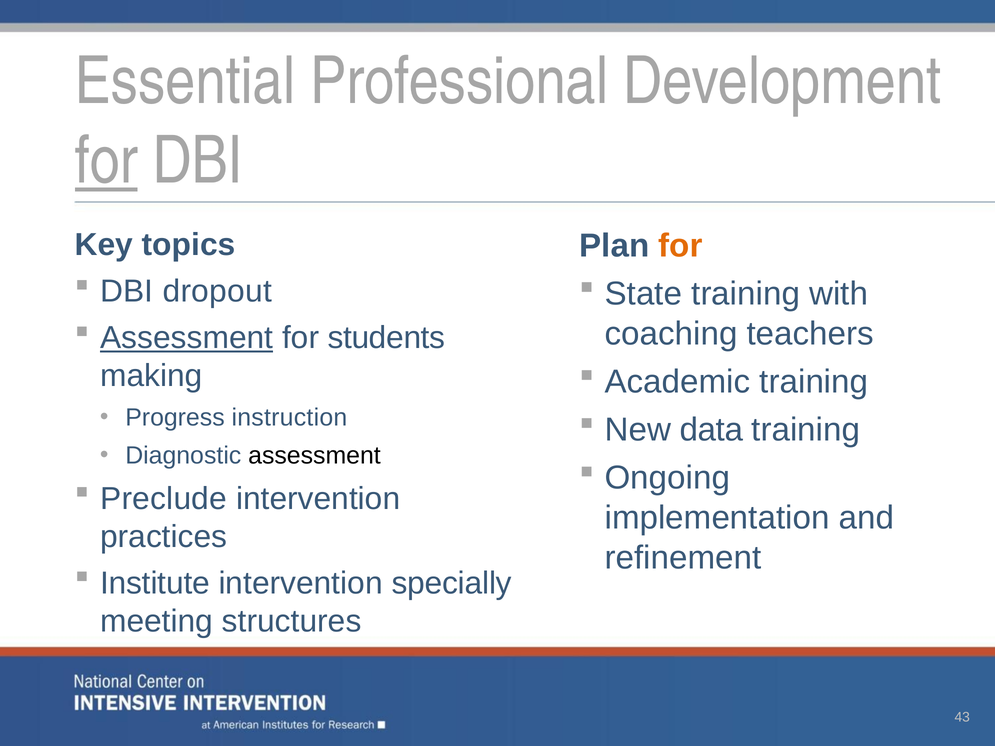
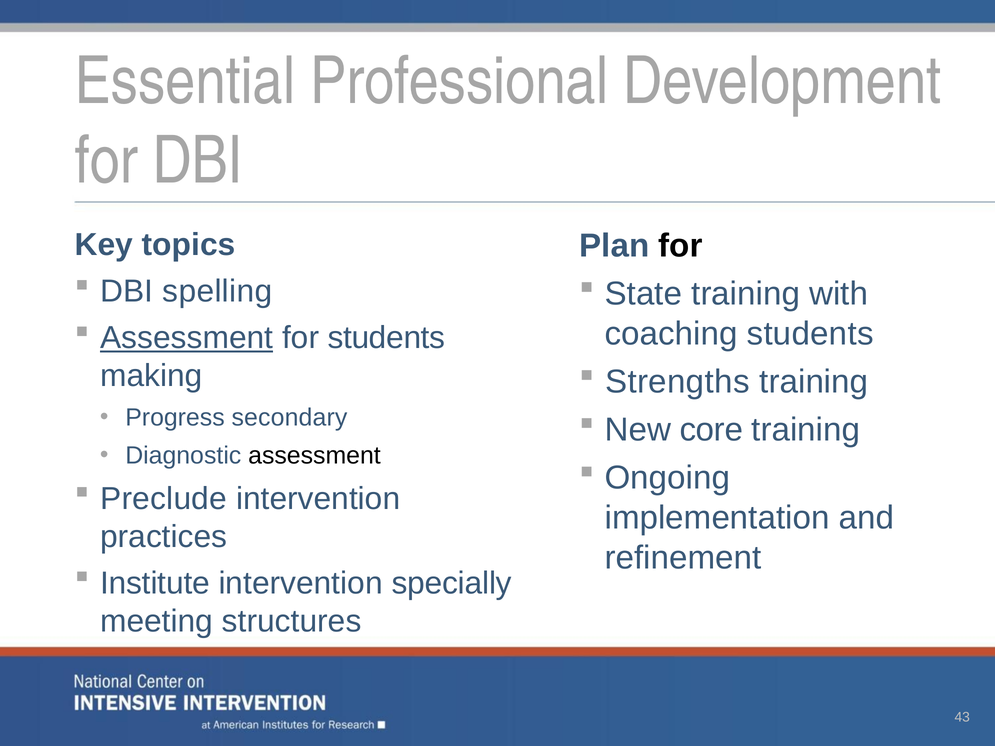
for underline: present -> none (106, 161)
for colour: orange -> black (681, 246)
dropout: dropout -> spelling (217, 291)
coaching teachers: teachers -> students (810, 334)
Academic: Academic -> Strengths (677, 382)
instruction: instruction -> secondary (289, 418)
data: data -> core (711, 430)
